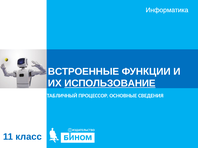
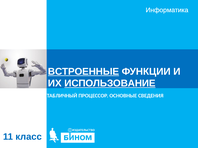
ВСТРОЕННЫЕ underline: none -> present (84, 72)
